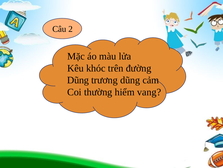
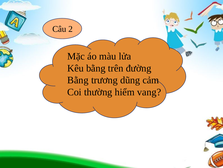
Kêu khóc: khóc -> bằng (96, 68)
Dũng: Dũng -> Bằng (78, 80)
